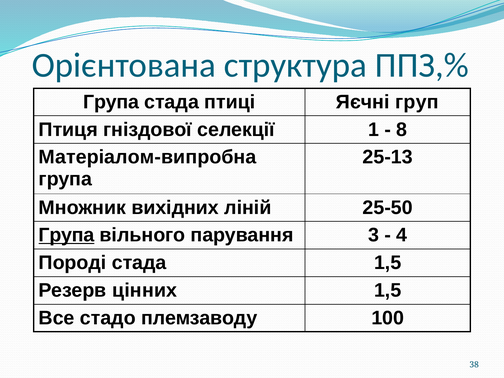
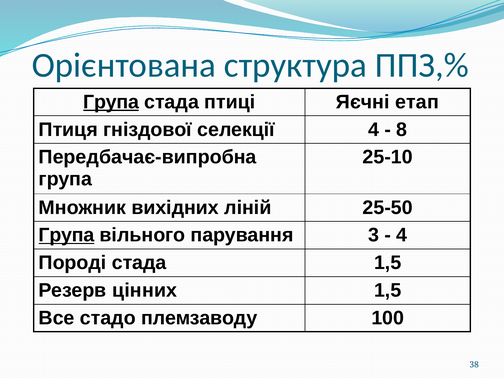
Група underline: none -> present (111, 102)
груп: груп -> етап (417, 102)
селекції 1: 1 -> 4 (374, 130)
Матеріалом-випробна: Матеріалом-випробна -> Передбачає-випробна (148, 157)
25-13: 25-13 -> 25-10 (388, 157)
